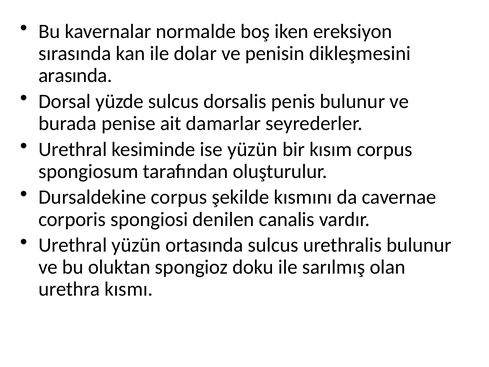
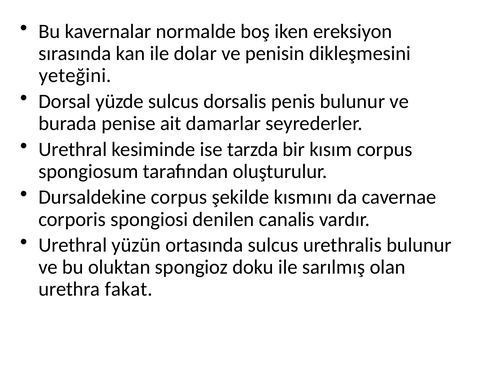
arasında: arasında -> yeteğini (75, 75)
ise yüzün: yüzün -> tarzda (253, 149)
kısmı: kısmı -> fakat (129, 289)
